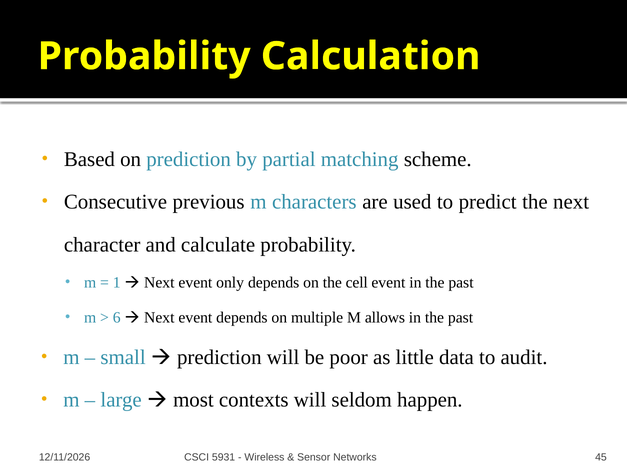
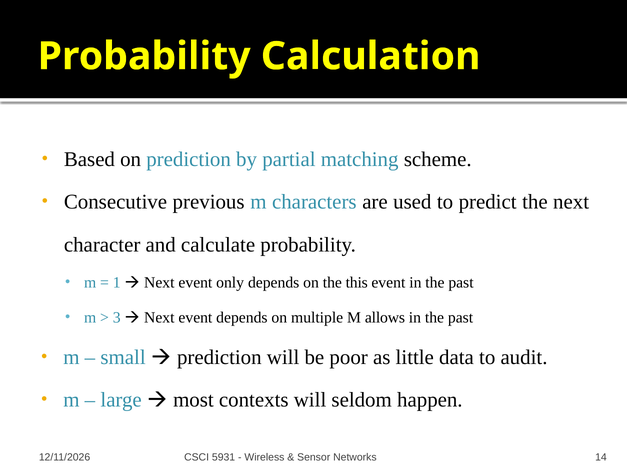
cell: cell -> this (357, 283)
6: 6 -> 3 (117, 318)
45: 45 -> 14 (601, 457)
